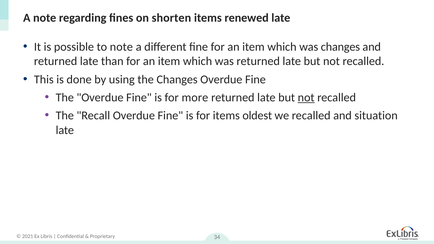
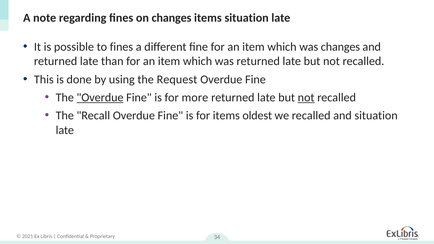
on shorten: shorten -> changes (172, 18)
items renewed: renewed -> situation (247, 18)
to note: note -> fines (121, 47)
the Changes: Changes -> Request (177, 79)
Overdue underline: none -> present (100, 98)
